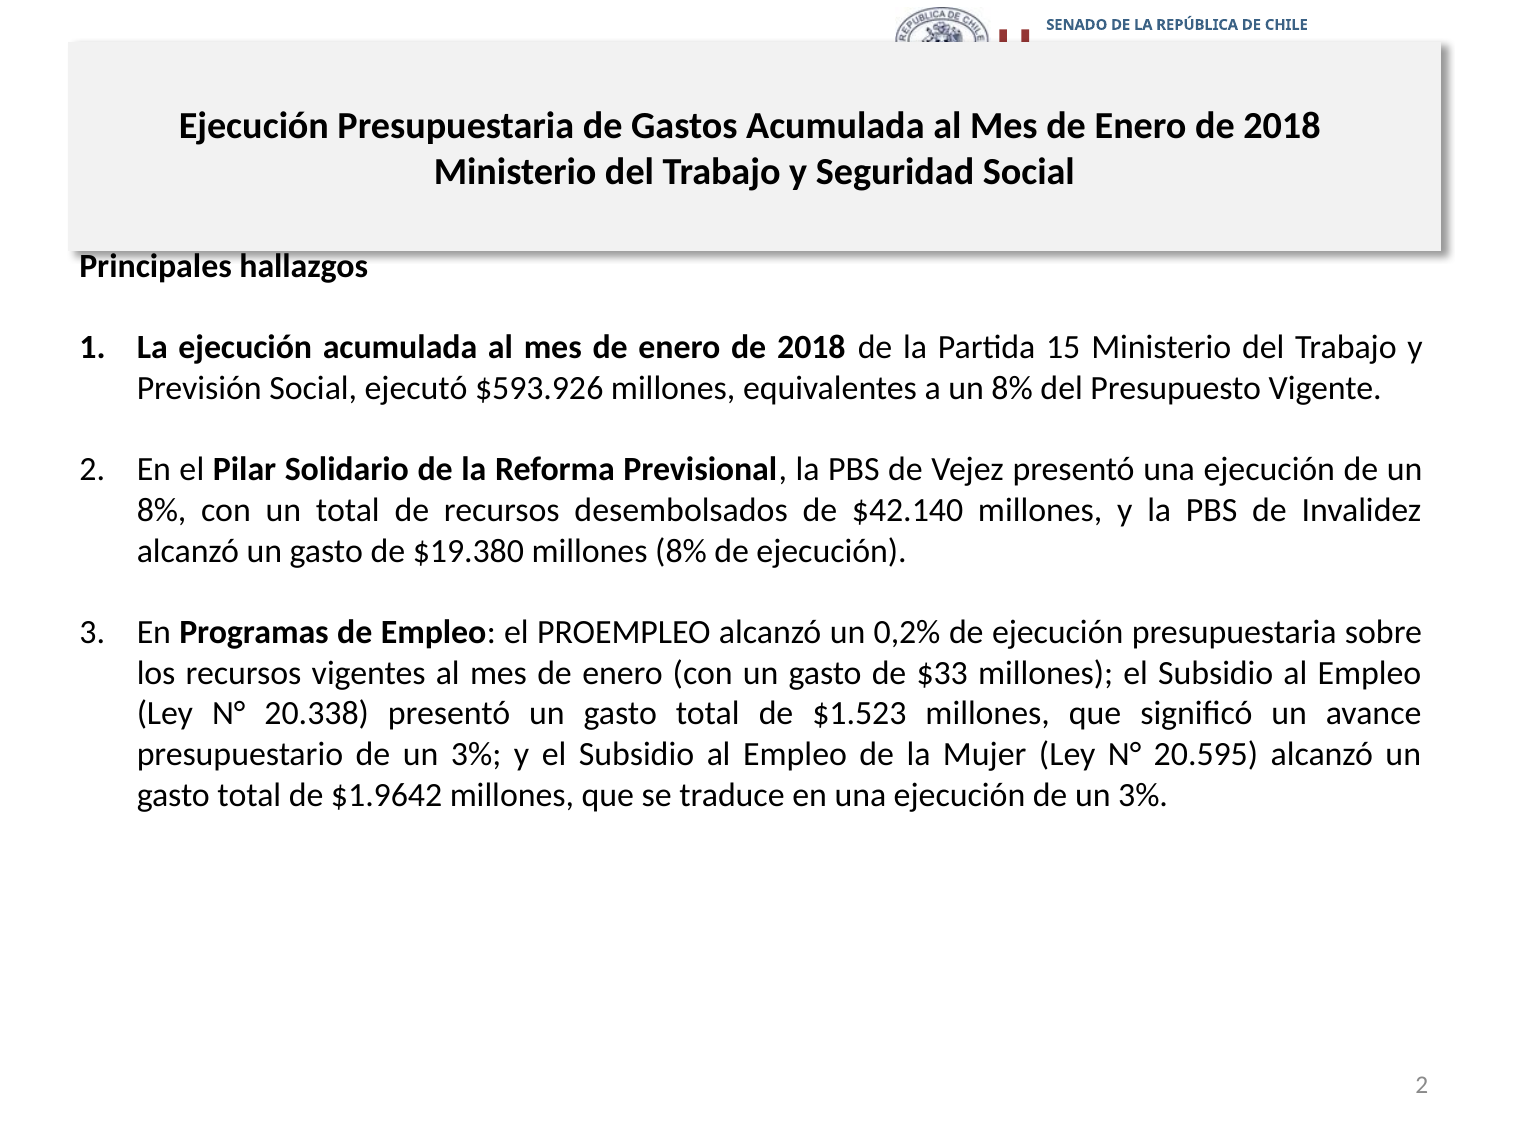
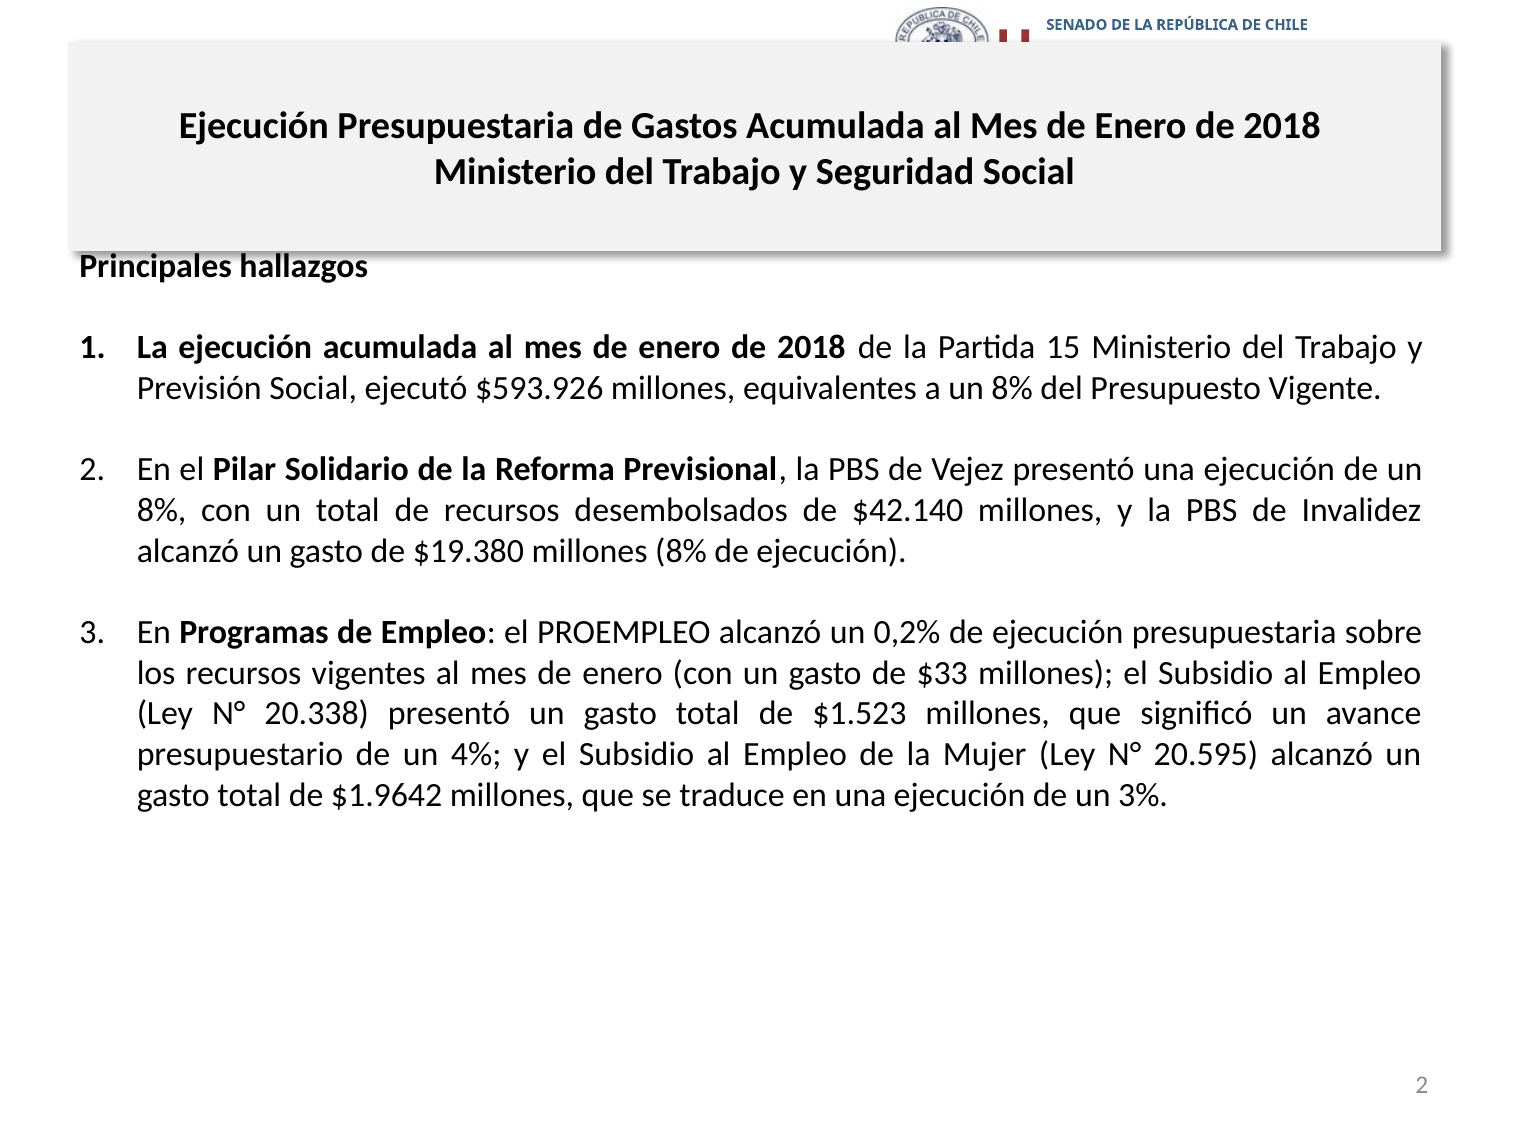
presupuestario de un 3%: 3% -> 4% (476, 754)
